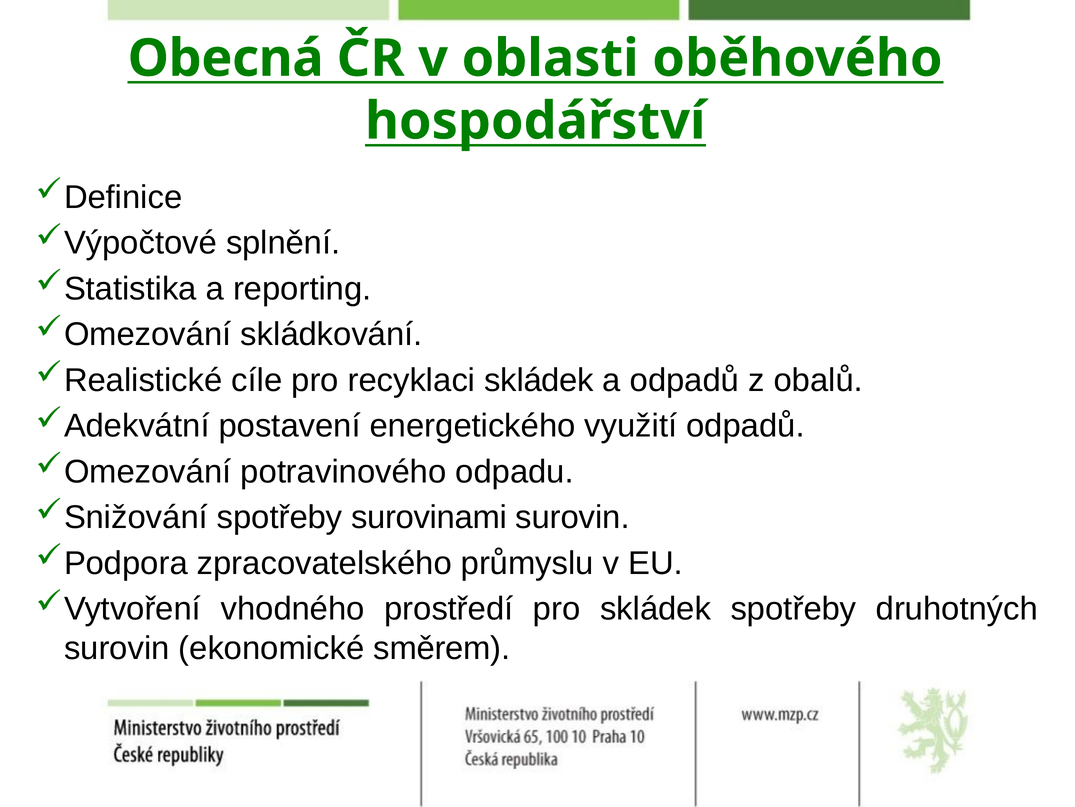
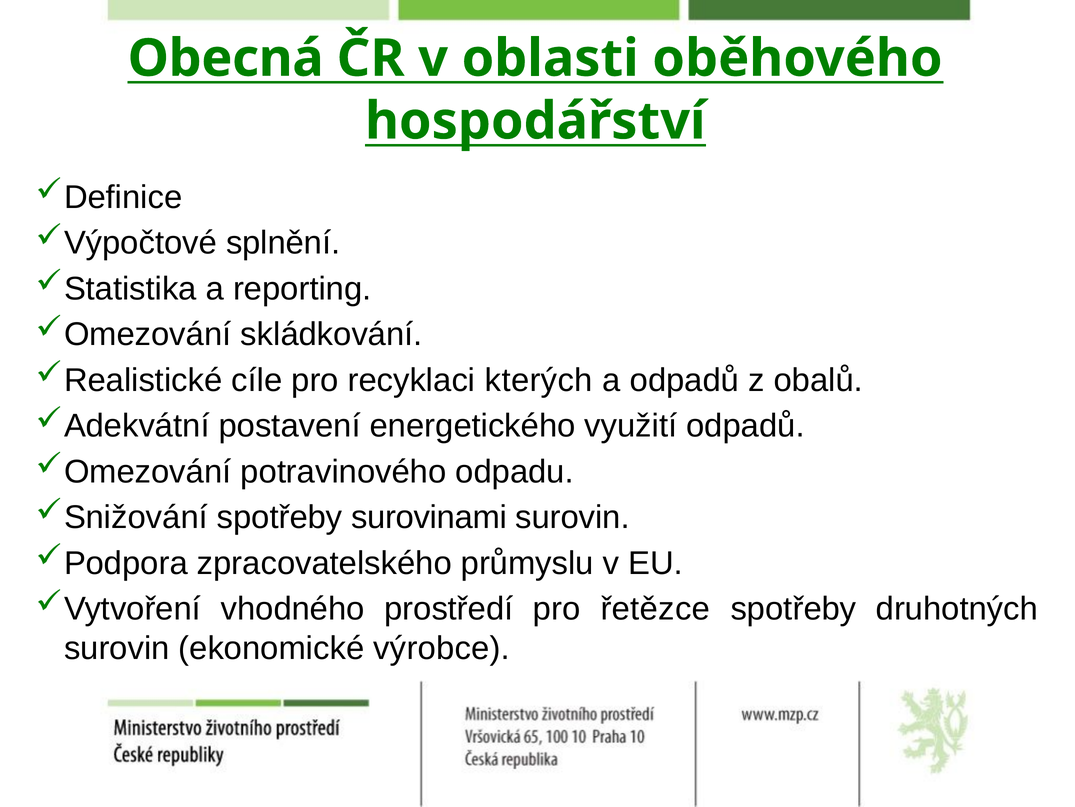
recyklaci skládek: skládek -> kterých (539, 380)
pro skládek: skládek -> řetězce (655, 609)
směrem: směrem -> výrobce (442, 648)
